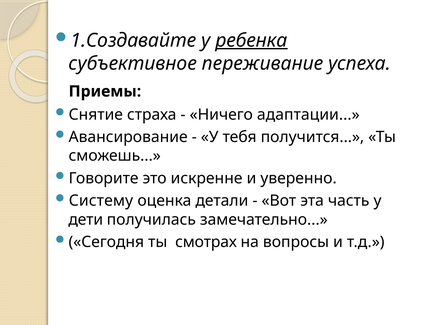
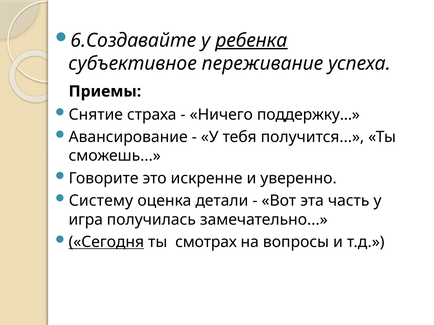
1.Создавайте: 1.Создавайте -> 6.Создавайте (133, 40)
адаптации: адаптации -> поддержку (308, 115)
дети: дети -> игра (86, 220)
Сегодня underline: none -> present (106, 242)
